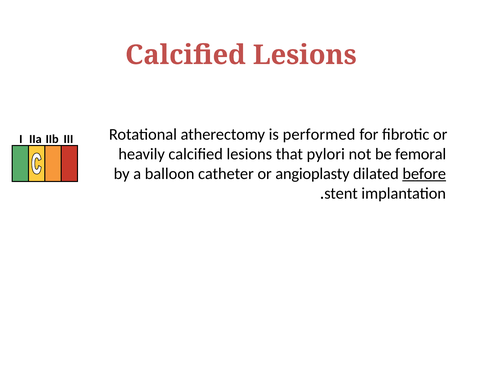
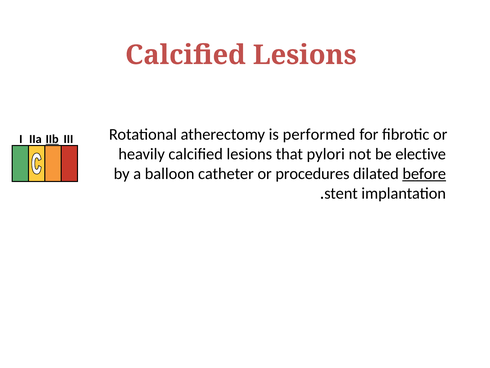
IIb underline: none -> present (52, 139)
femoral: femoral -> elective (421, 154)
angioplasty: angioplasty -> procedures (312, 173)
